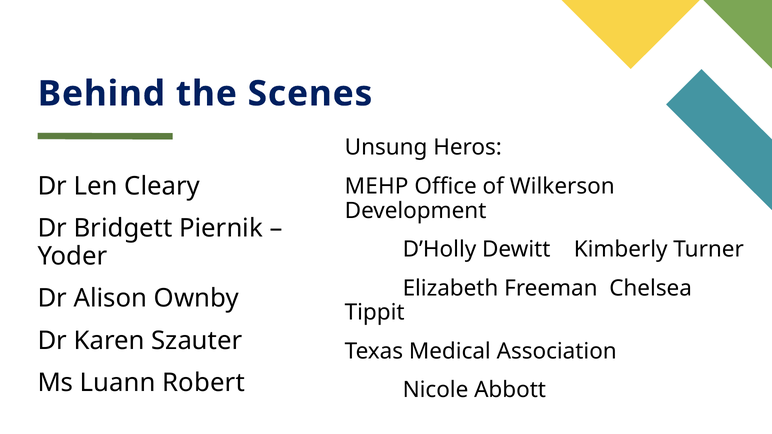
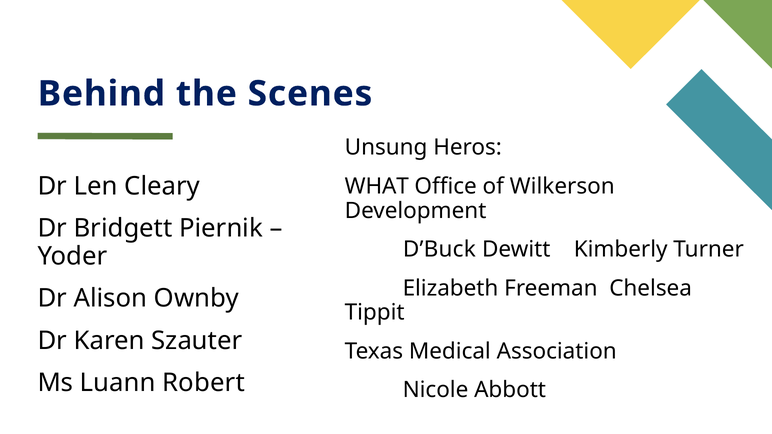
MEHP: MEHP -> WHAT (377, 186)
D’Holly: D’Holly -> D’Buck (439, 250)
